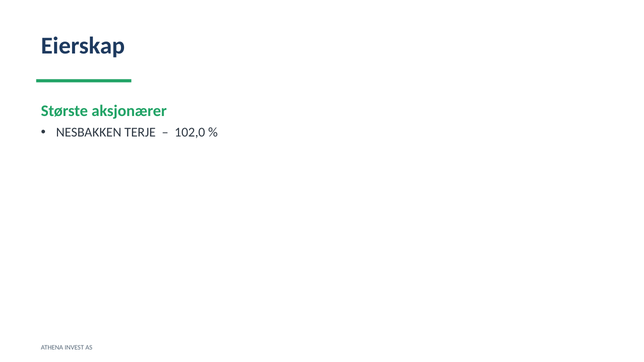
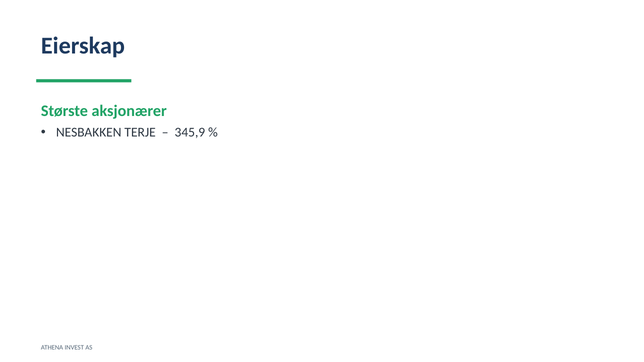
102,0: 102,0 -> 345,9 (190, 132)
